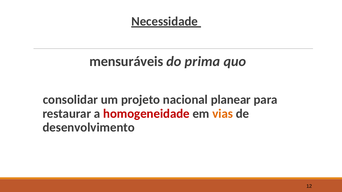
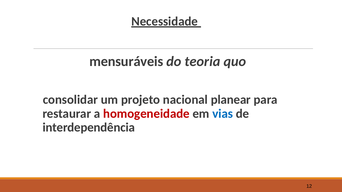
prima: prima -> teoria (203, 61)
vias colour: orange -> blue (223, 114)
desenvolvimento: desenvolvimento -> interdependência (89, 128)
